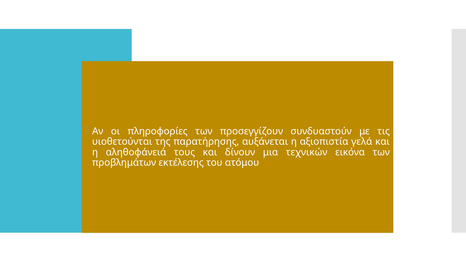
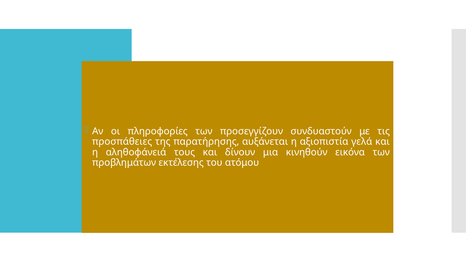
υιοθετούνται: υιοθετούνται -> προσπάθειες (122, 142)
τεχνικών: τεχνικών -> κινηθούν (307, 152)
